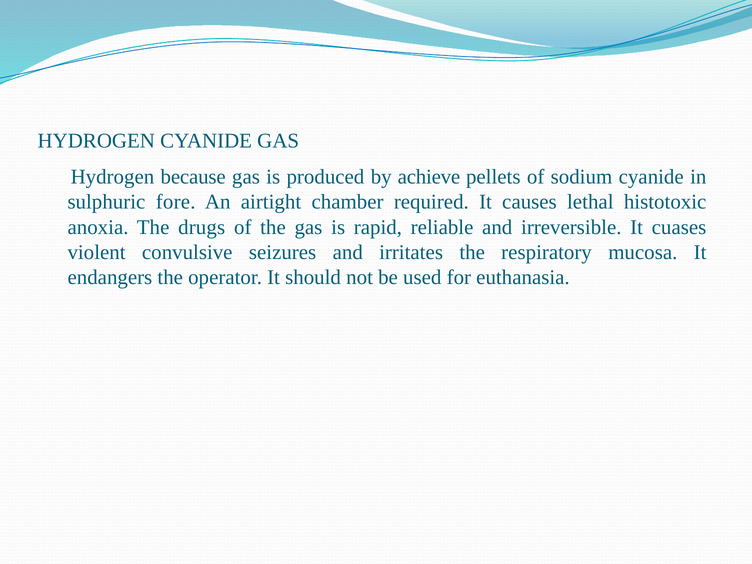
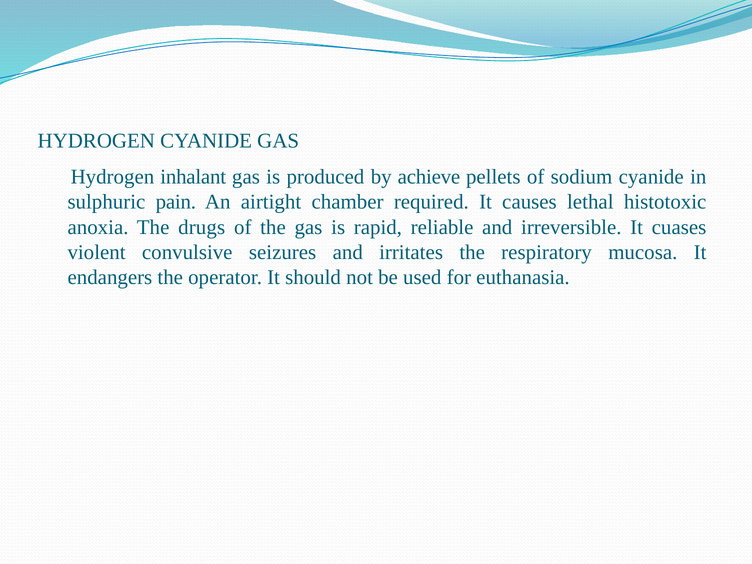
because: because -> inhalant (193, 177)
fore: fore -> pain (176, 202)
